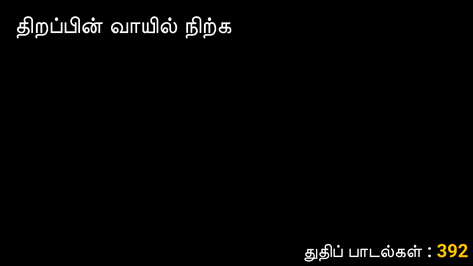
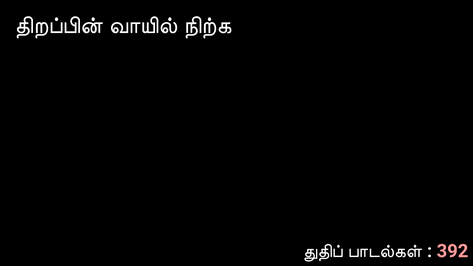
392 colour: yellow -> pink (452, 251)
